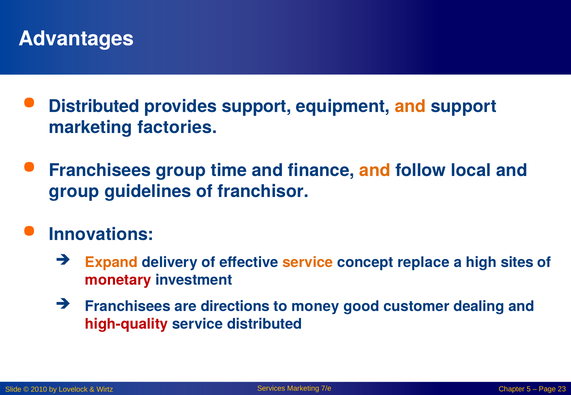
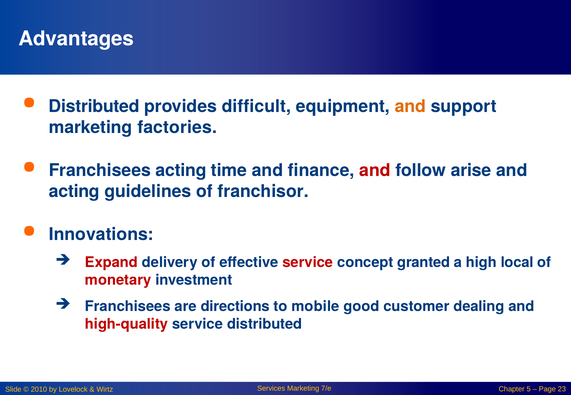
provides support: support -> difficult (256, 106)
Franchisees group: group -> acting (181, 171)
and colour: orange -> red (375, 171)
local: local -> arise (471, 171)
group: group -> acting (74, 192)
Expand colour: orange -> red (111, 263)
service colour: orange -> red (308, 263)
replace: replace -> granted (424, 263)
sites: sites -> local (517, 263)
money: money -> mobile (315, 307)
